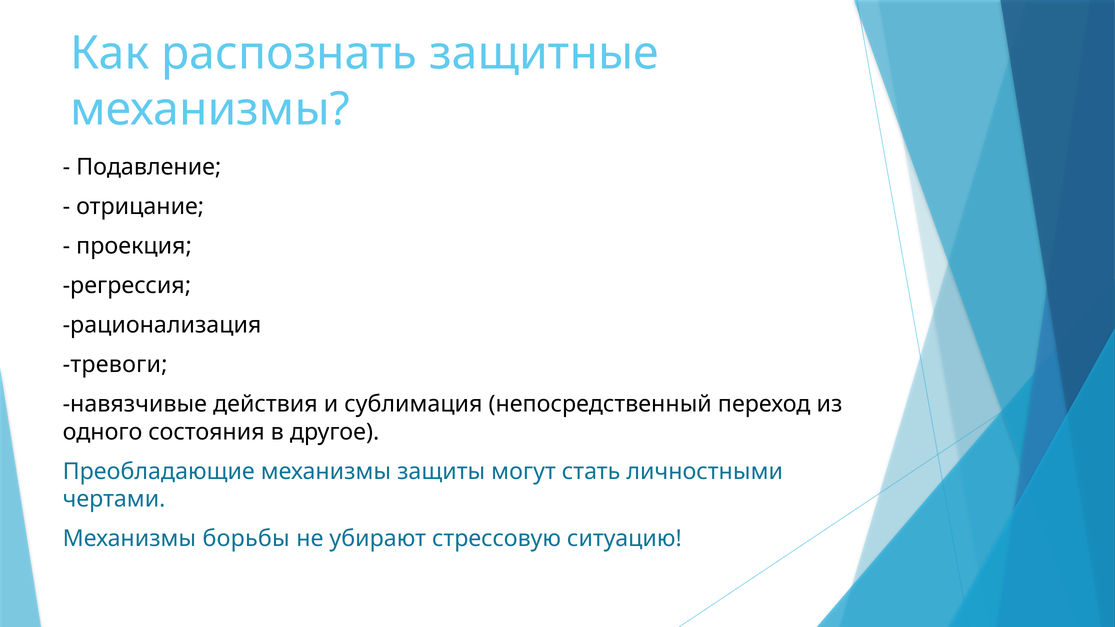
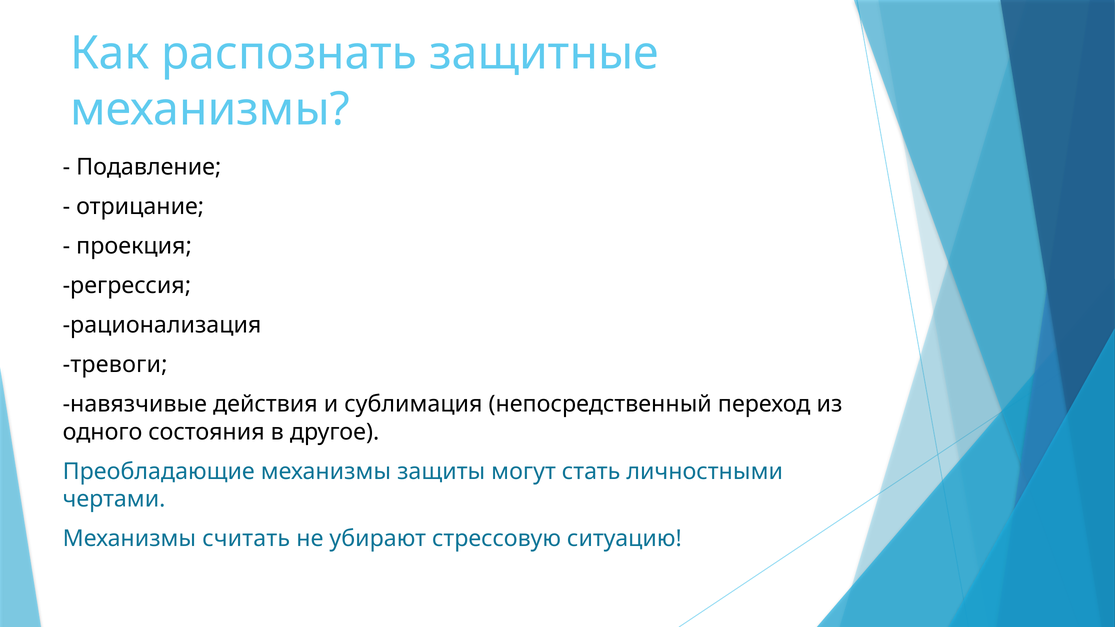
борьбы: борьбы -> считать (246, 539)
